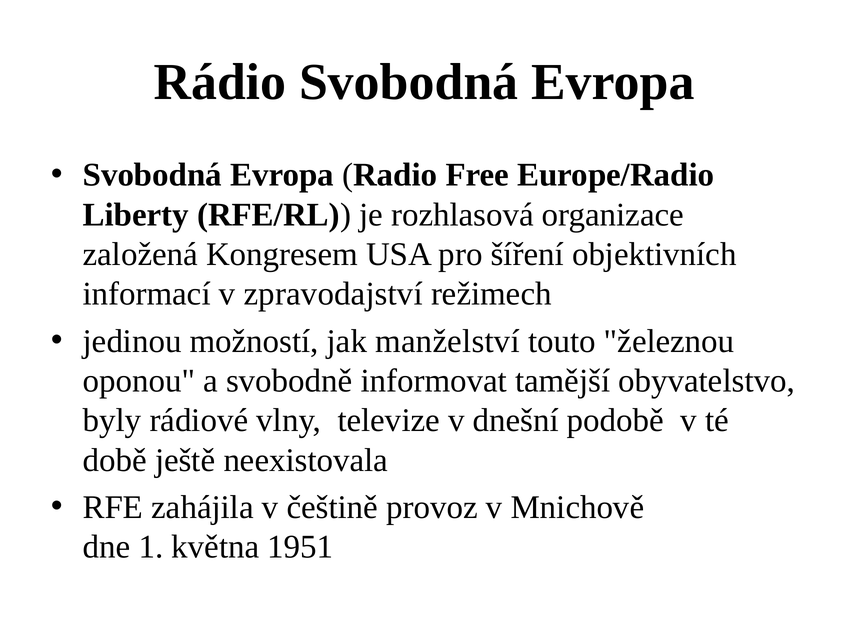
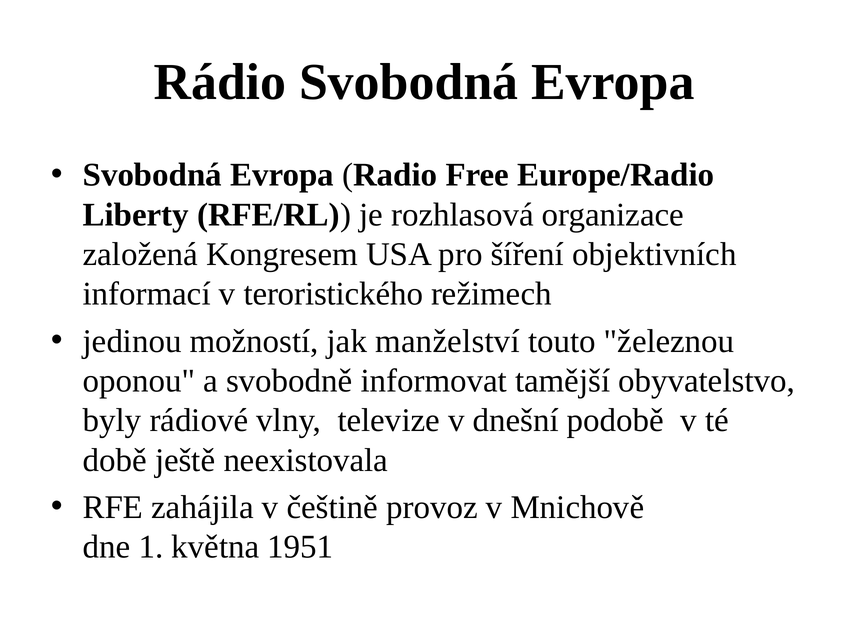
zpravodajství: zpravodajství -> teroristického (333, 294)
